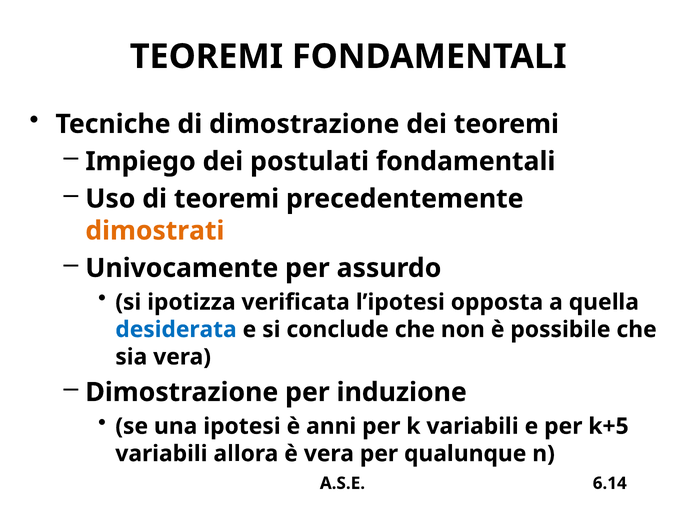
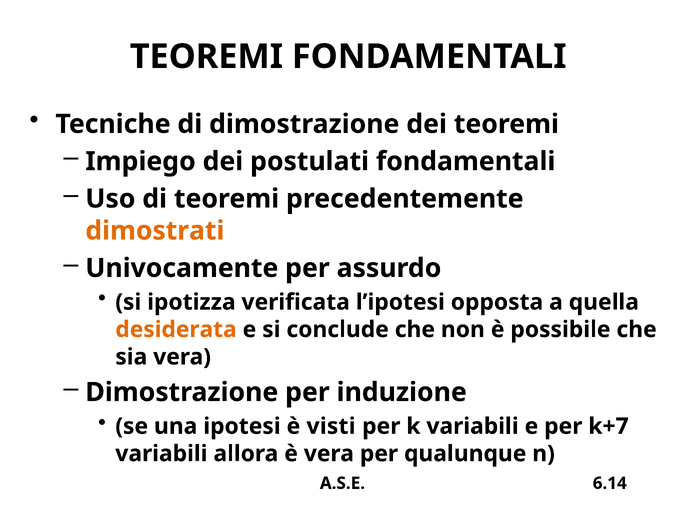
desiderata colour: blue -> orange (176, 329)
anni: anni -> visti (331, 426)
k+5: k+5 -> k+7 (608, 426)
